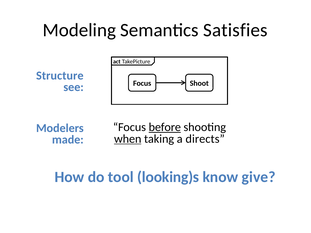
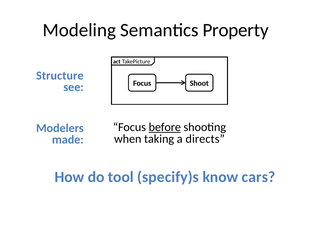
Satisfies: Satisfies -> Property (236, 30)
when underline: present -> none (128, 139)
looking)s: looking)s -> specify)s (168, 177)
give: give -> cars (259, 177)
